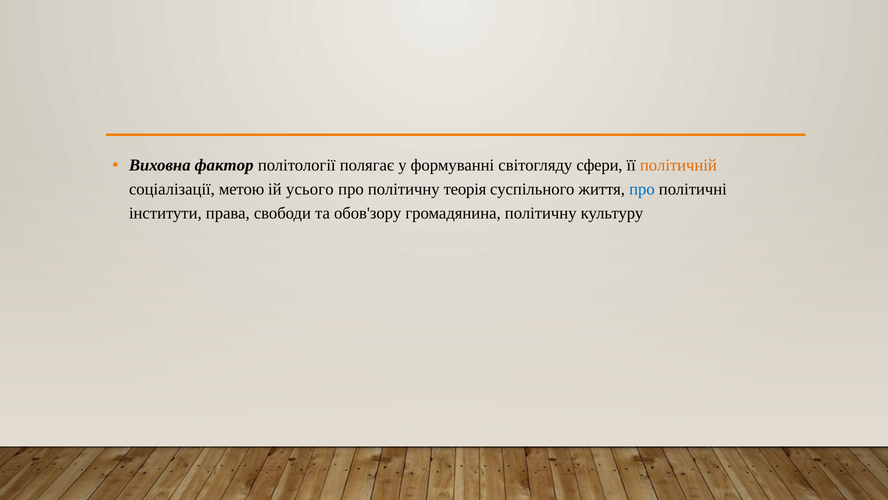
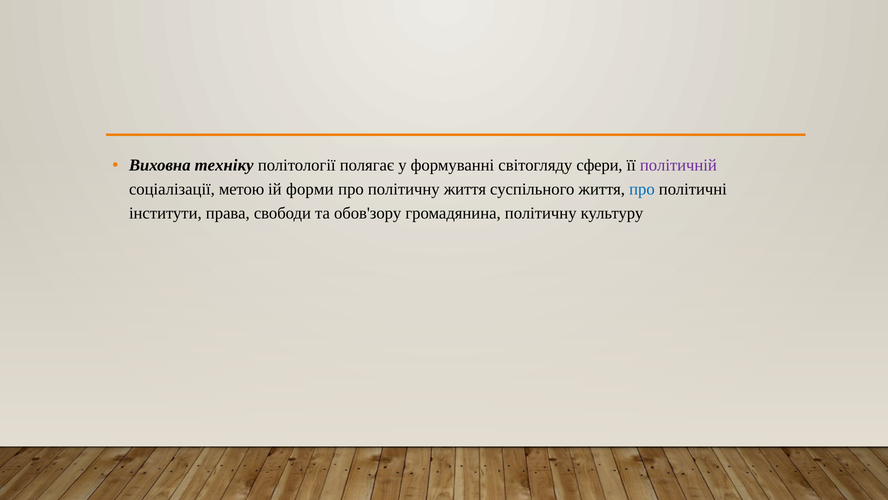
фактор: фактор -> техніку (224, 165)
політичній colour: orange -> purple (678, 165)
усього: усього -> форми (310, 189)
політичну теорія: теорія -> життя (465, 189)
